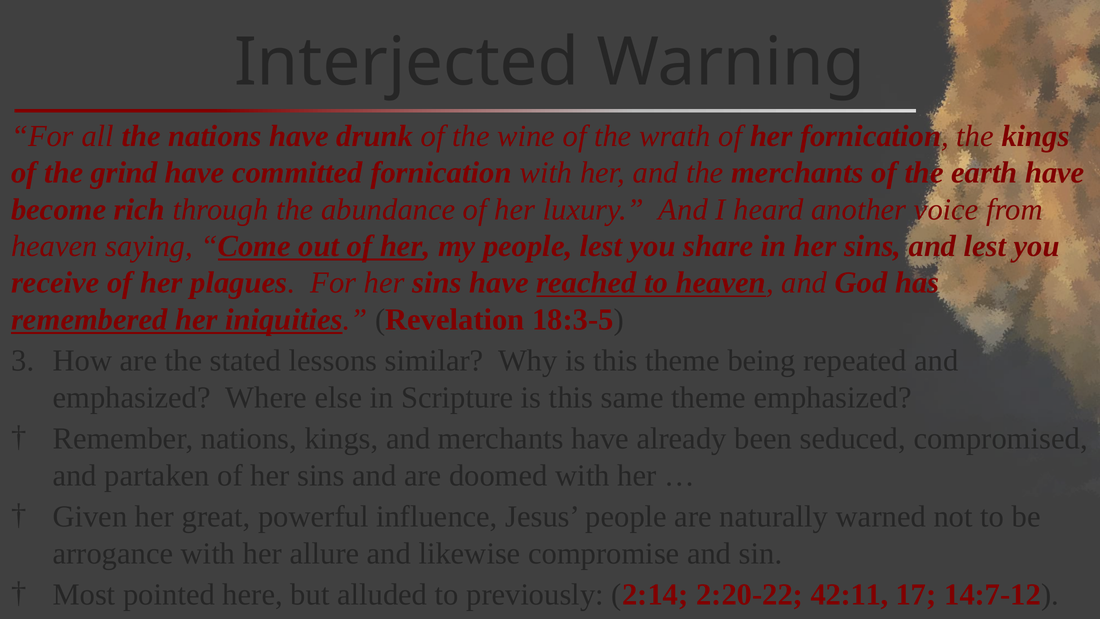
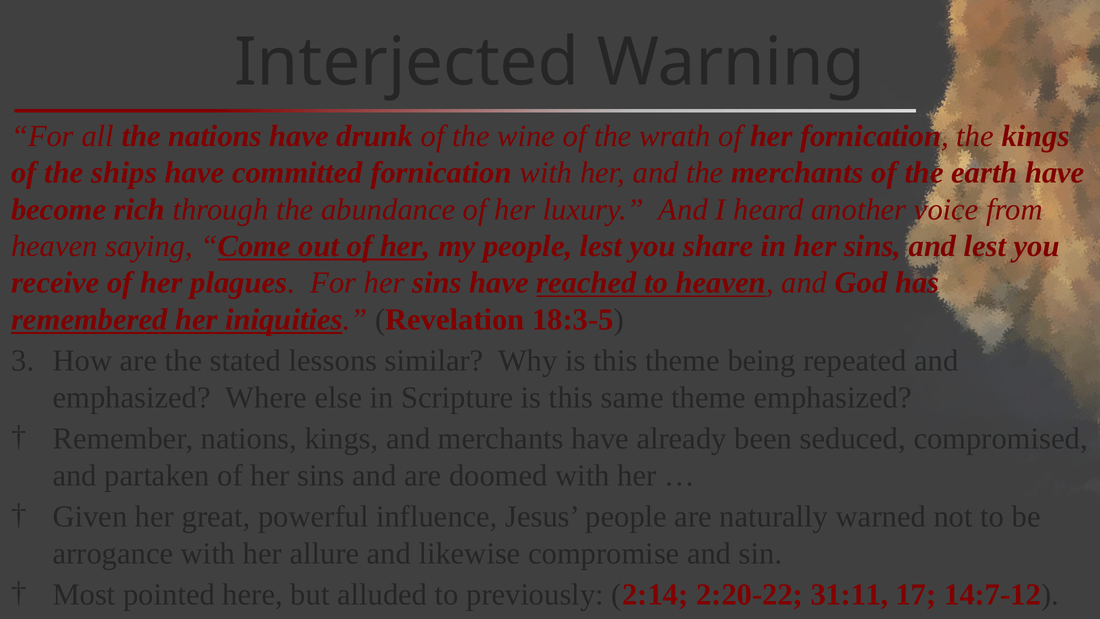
grind: grind -> ships (124, 173)
42:11: 42:11 -> 31:11 (850, 595)
